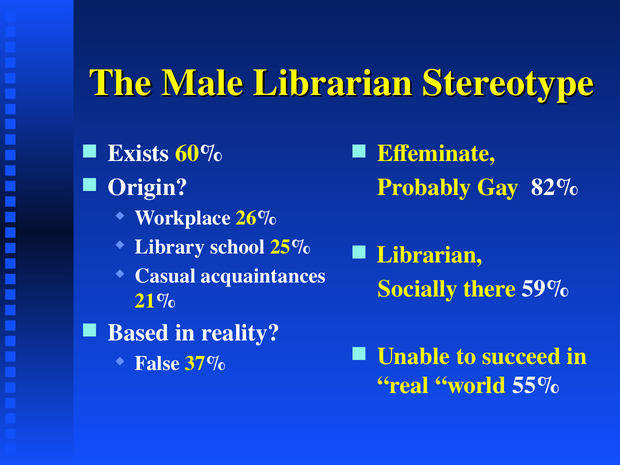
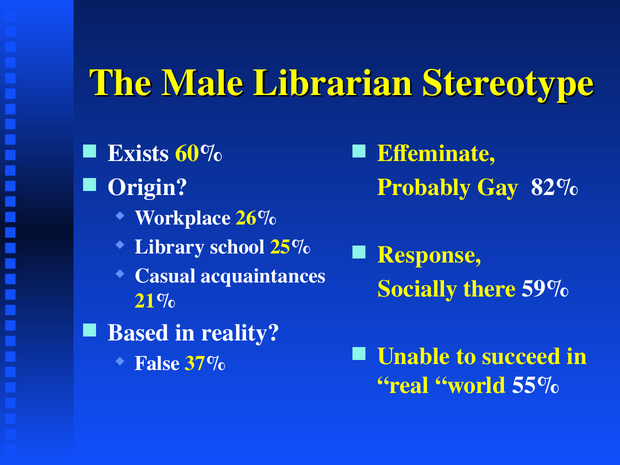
Librarian: Librarian -> Response (429, 255)
